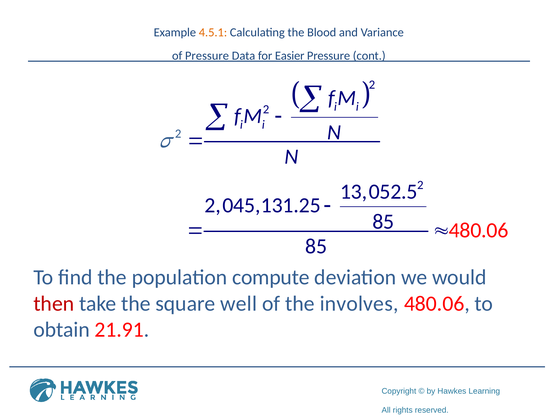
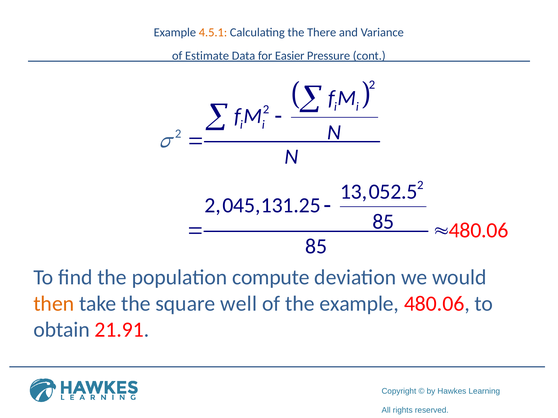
Blood: Blood -> There (322, 32)
of Pressure: Pressure -> Estimate (207, 56)
then colour: red -> orange (54, 304)
the involves: involves -> example (359, 304)
